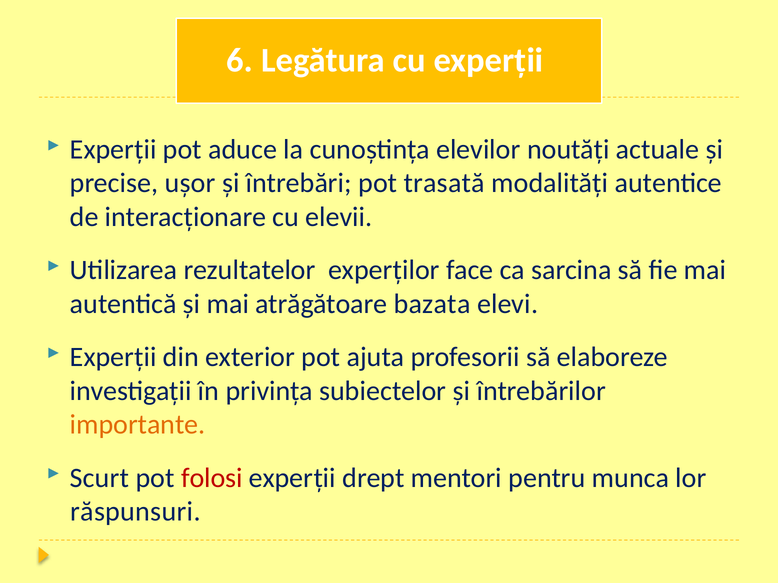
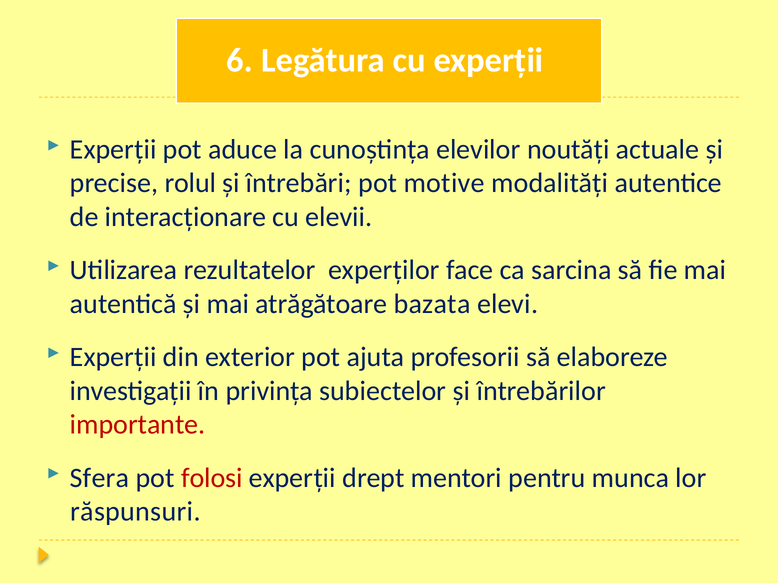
uşor: uşor -> rolul (190, 183)
trasată: trasată -> motive (444, 183)
importante colour: orange -> red (138, 425)
Scurt: Scurt -> Sfera (100, 478)
